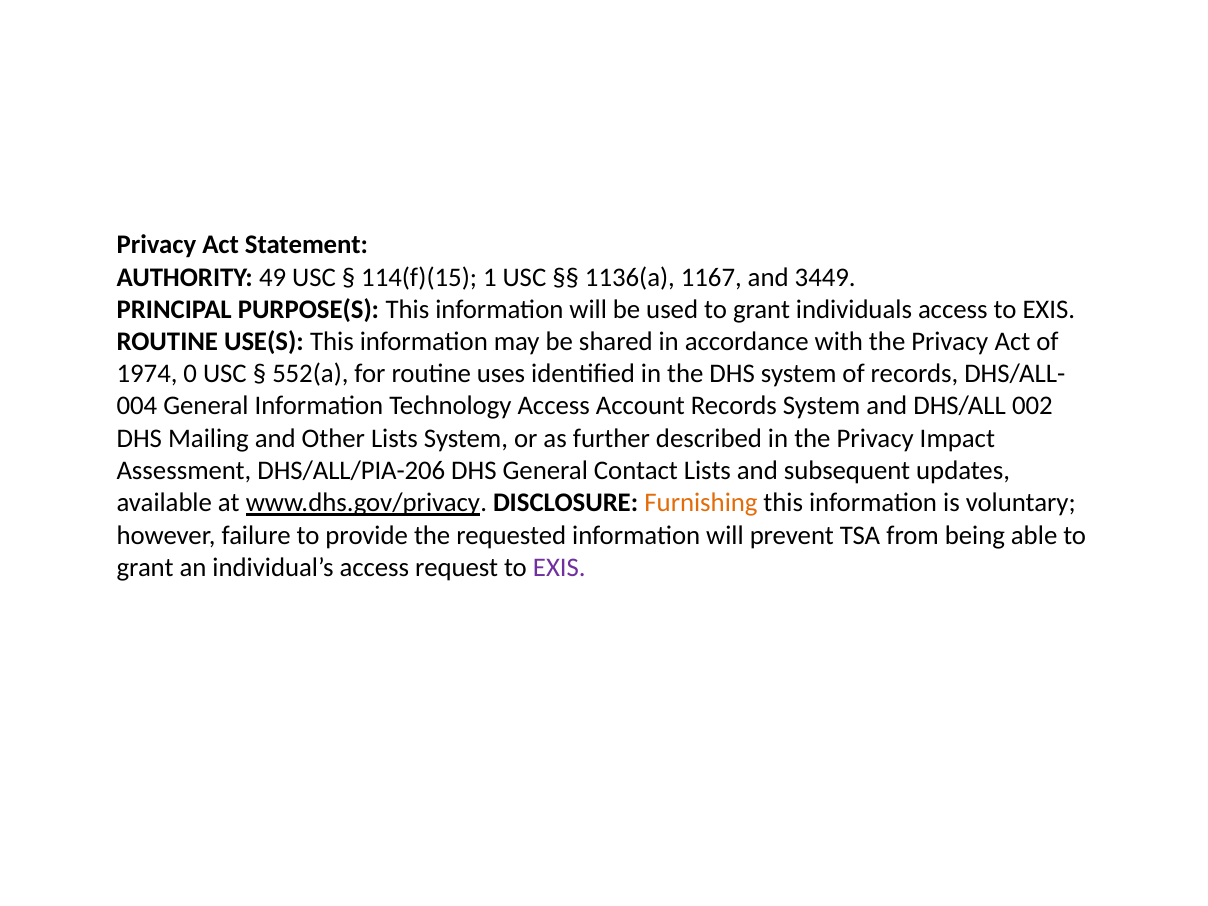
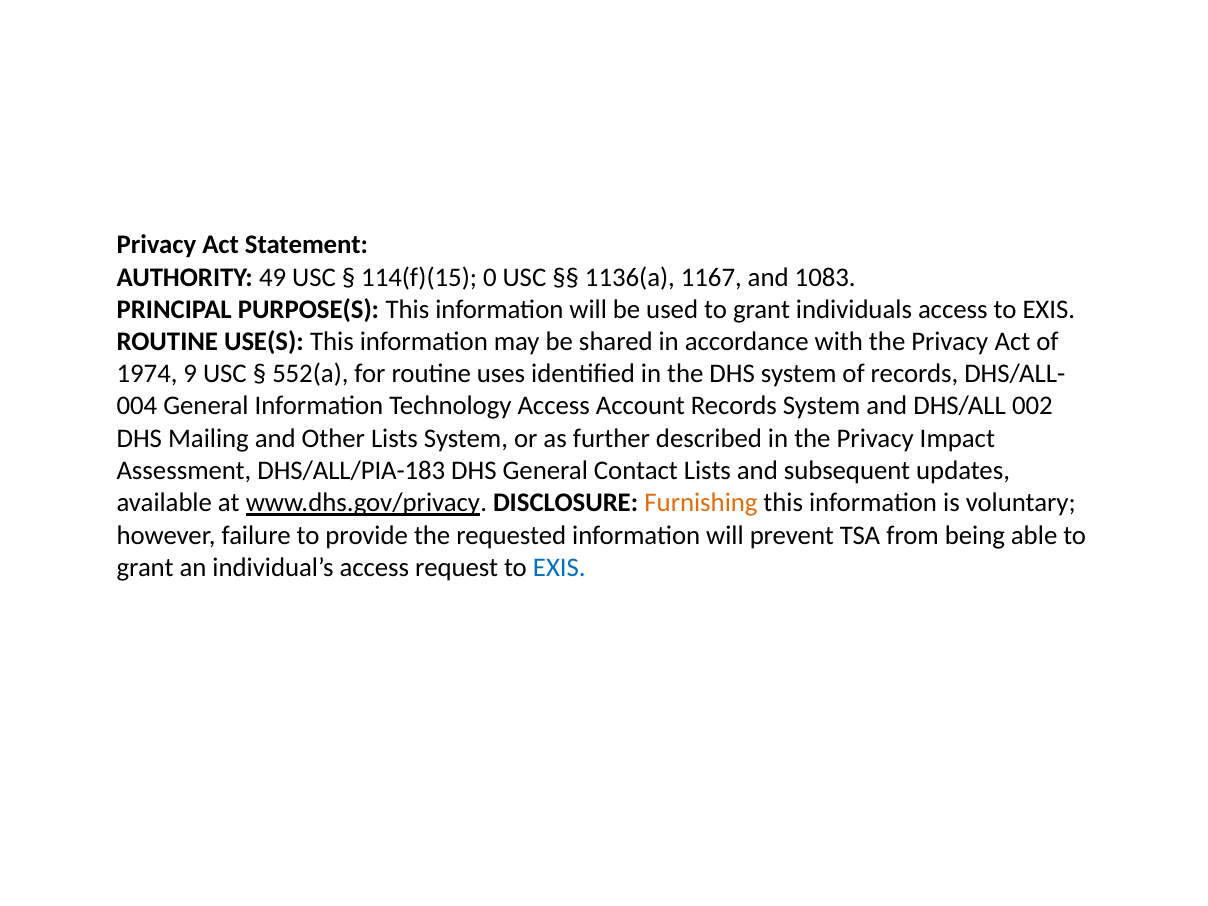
1: 1 -> 0 (490, 277)
3449: 3449 -> 1083 (825, 277)
0: 0 -> 9 (190, 374)
DHS/ALL/PIA-206: DHS/ALL/PIA-206 -> DHS/ALL/PIA-183 (351, 470)
EXIS colour: purple -> blue (559, 568)
